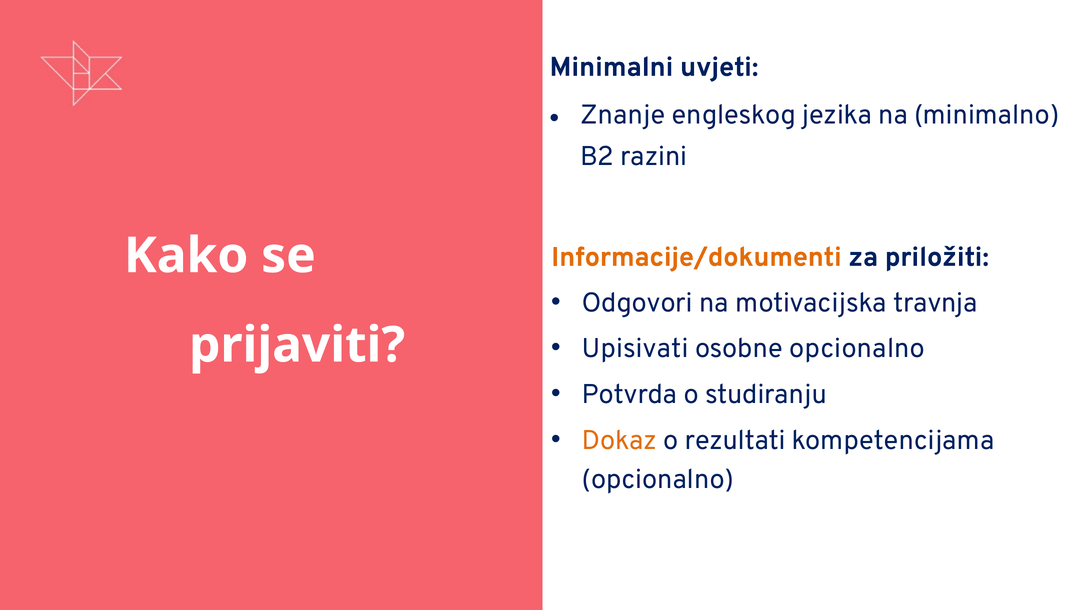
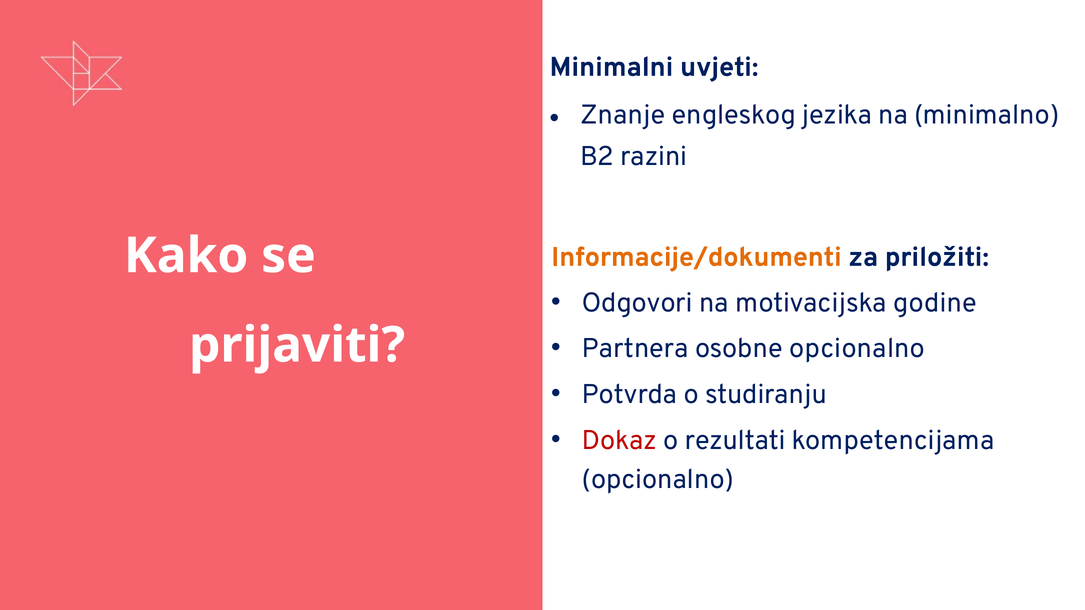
travnja: travnja -> godine (935, 303)
Upisivati: Upisivati -> Partnera (635, 349)
Dokaz colour: orange -> red (619, 440)
